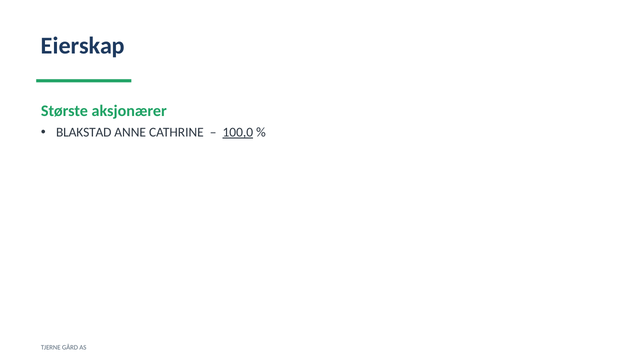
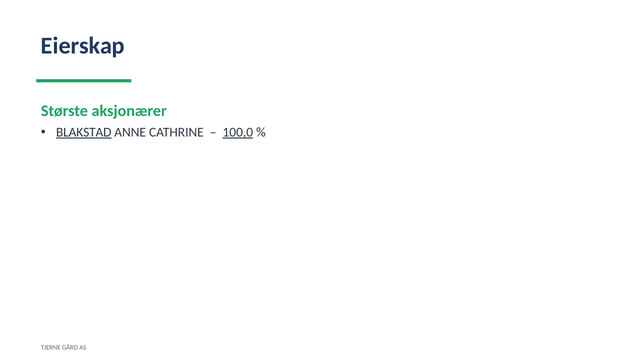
BLAKSTAD underline: none -> present (84, 132)
